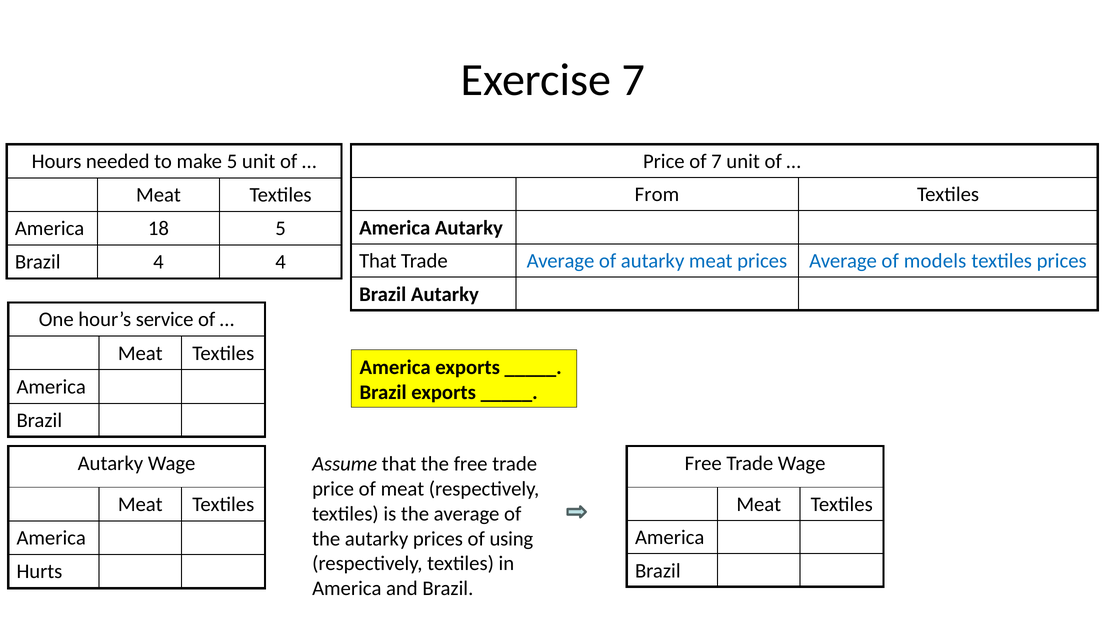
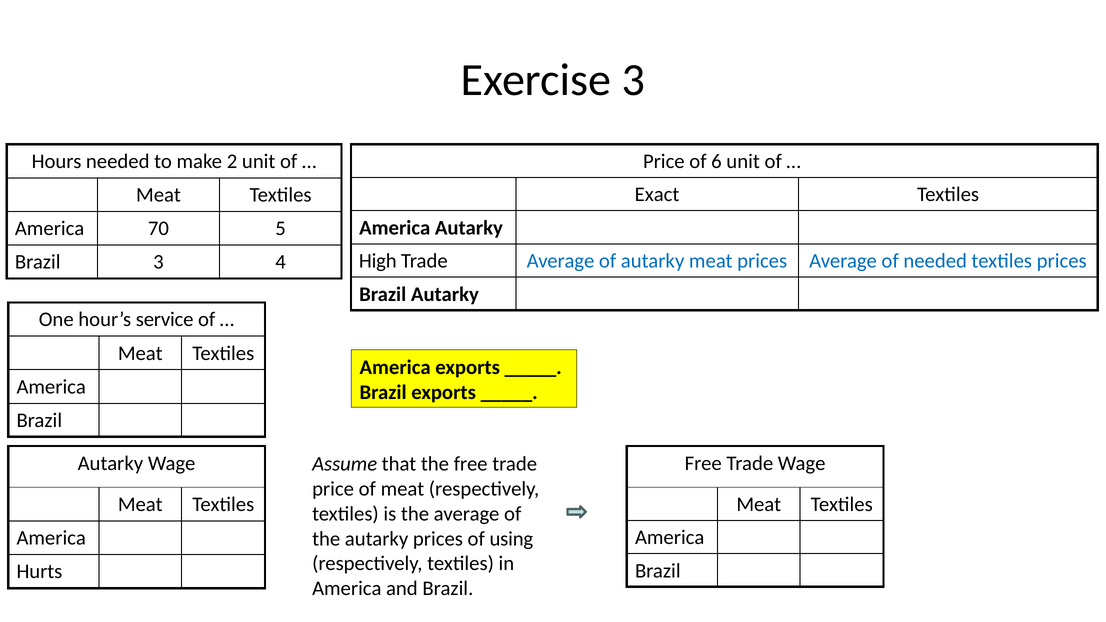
Exercise 7: 7 -> 3 (633, 80)
make 5: 5 -> 2 (232, 161)
of 7: 7 -> 6 (716, 161)
From: From -> Exact (657, 195)
18: 18 -> 70 (158, 229)
That: That -> High (378, 261)
of models: models -> needed (935, 261)
Brazil 4: 4 -> 3 (158, 262)
